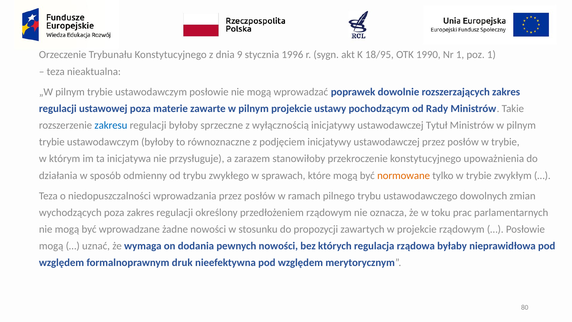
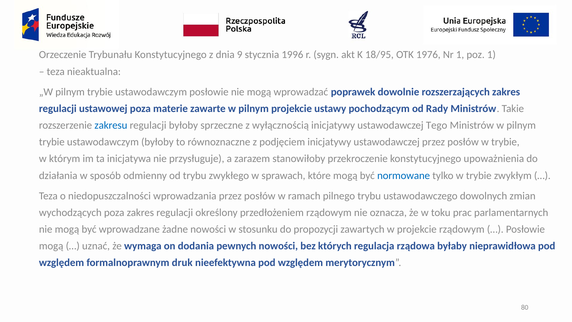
1990: 1990 -> 1976 (428, 55)
Tytuł: Tytuł -> Tego (437, 125)
normowane colour: orange -> blue (404, 175)
